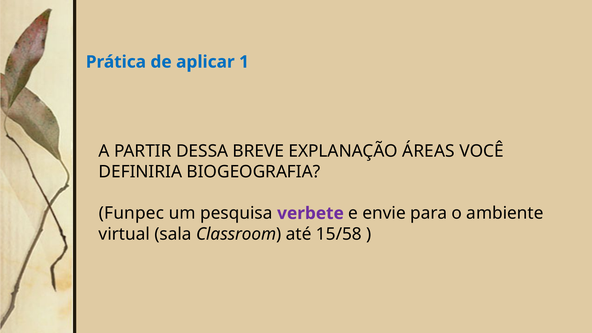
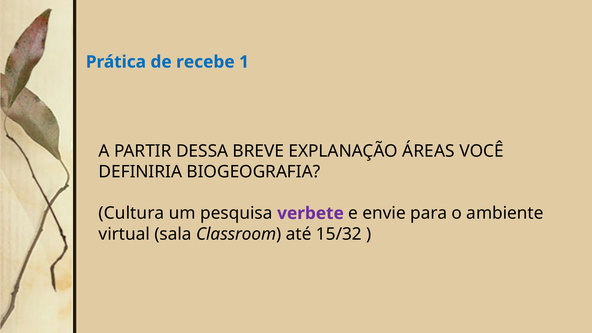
aplicar: aplicar -> recebe (205, 62)
Funpec: Funpec -> Cultura (131, 213)
15/58: 15/58 -> 15/32 (339, 234)
